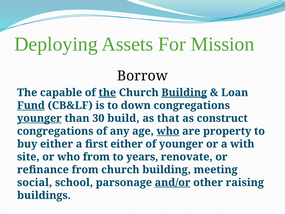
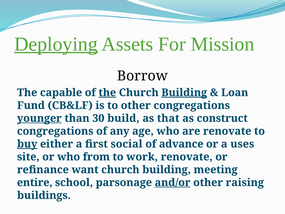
Deploying underline: none -> present (56, 44)
Fund underline: present -> none (31, 105)
to down: down -> other (136, 105)
who underline: present -> none (168, 131)
are property: property -> renovate (227, 131)
buy underline: none -> present (27, 144)
first either: either -> social (127, 144)
of younger: younger -> advance (181, 144)
with: with -> uses (242, 144)
years: years -> work (142, 157)
refinance from: from -> want (85, 170)
social: social -> entire (35, 182)
